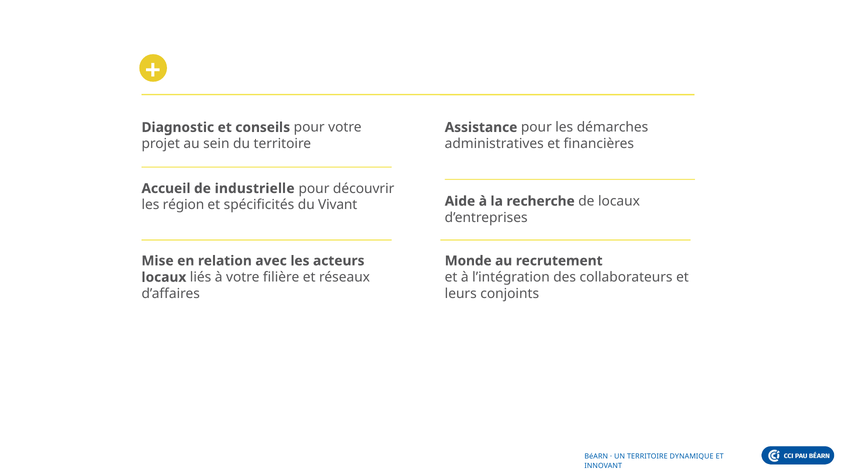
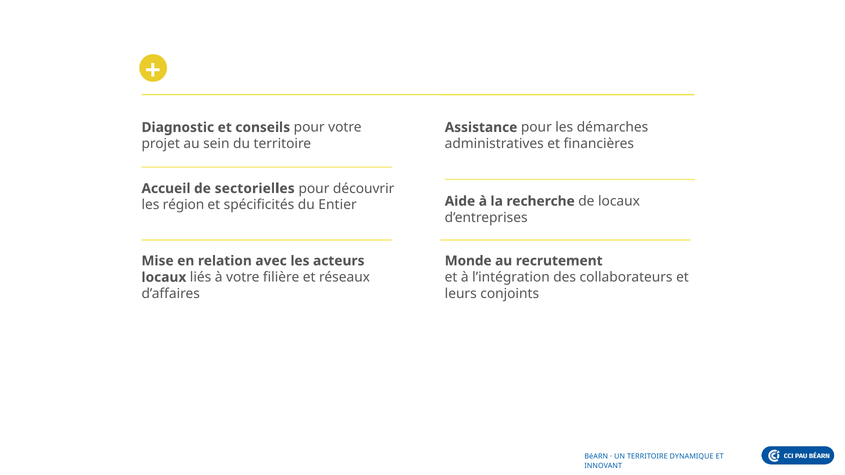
industrielle: industrielle -> sectorielles (255, 189)
Vivant: Vivant -> Entier (338, 205)
